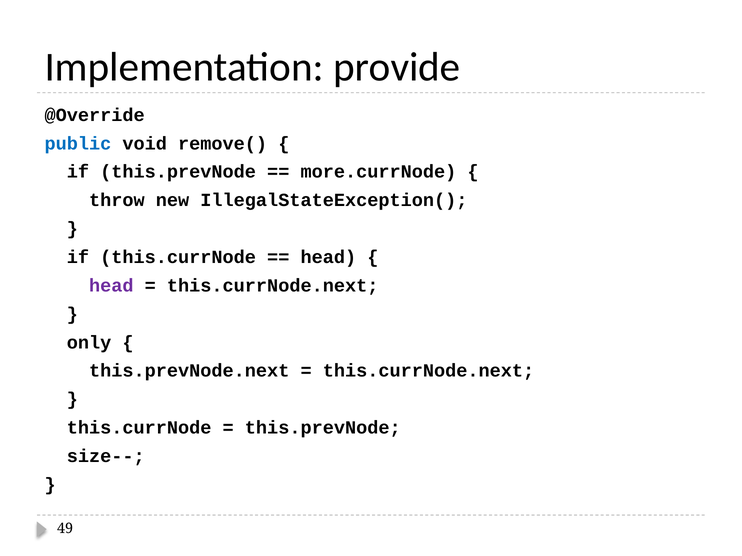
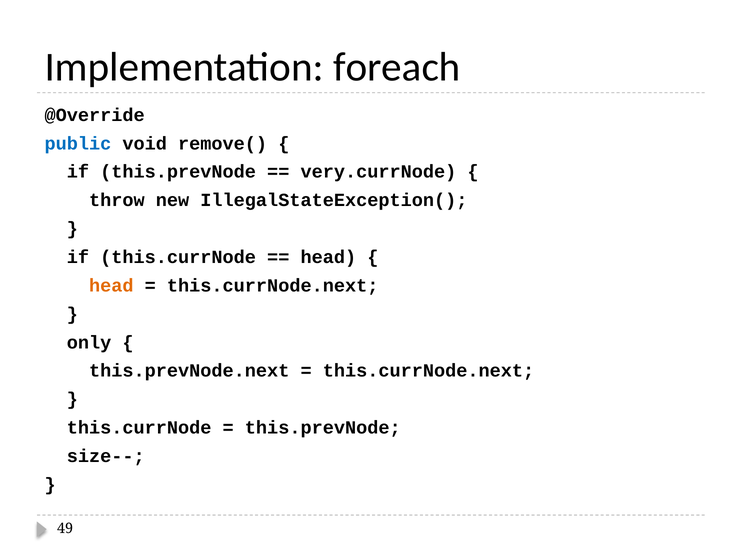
provide: provide -> foreach (397, 67)
more.currNode: more.currNode -> very.currNode (378, 172)
head colour: purple -> orange (111, 286)
